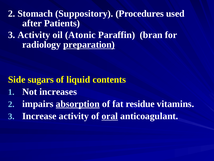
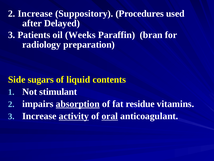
2 Stomach: Stomach -> Increase (35, 13)
Patients: Patients -> Delayed (62, 23)
3 Activity: Activity -> Patients (34, 35)
Atonic: Atonic -> Weeks (80, 35)
preparation underline: present -> none (89, 45)
increases: increases -> stimulant (58, 91)
activity underline: none -> present (74, 116)
